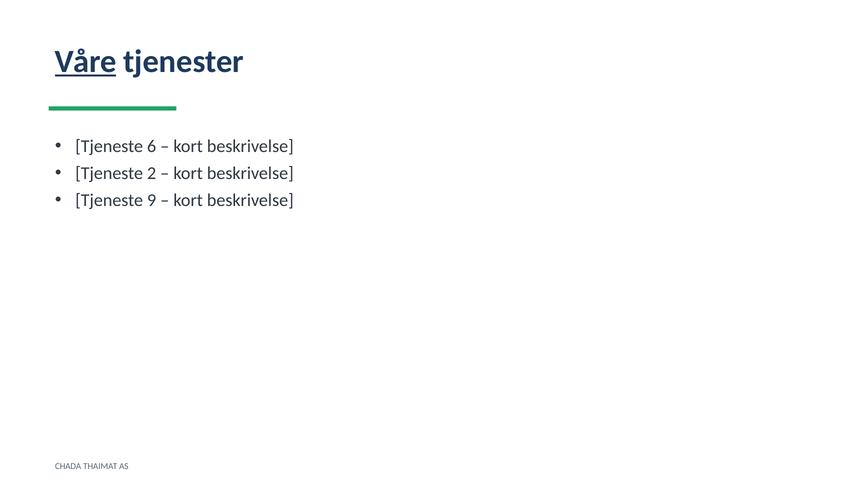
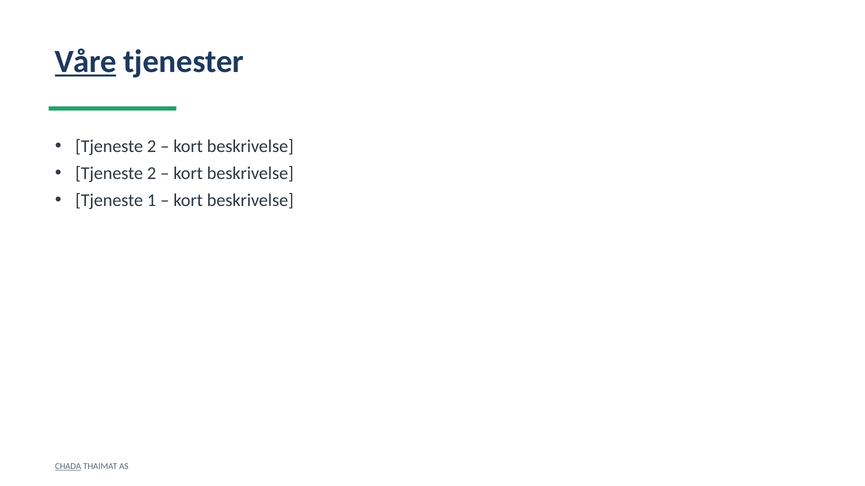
6: 6 -> 2 (152, 147)
9: 9 -> 1 (152, 201)
CHADA underline: none -> present (68, 467)
